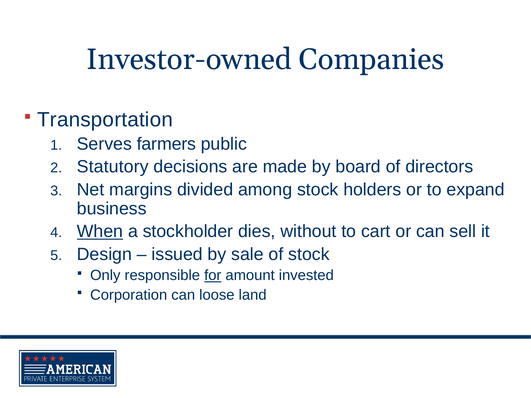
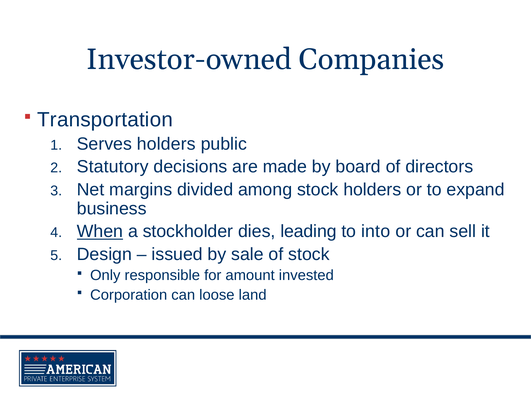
Serves farmers: farmers -> holders (166, 144)
without: without -> leading (309, 232)
cart: cart -> into (376, 232)
for underline: present -> none (213, 276)
